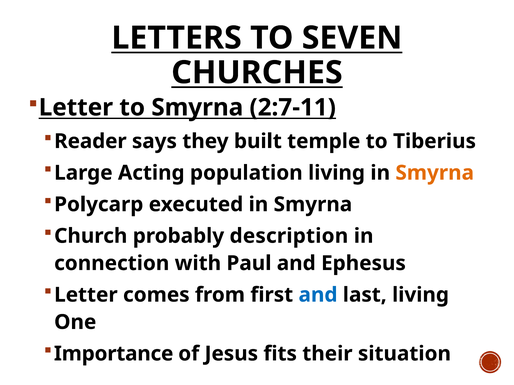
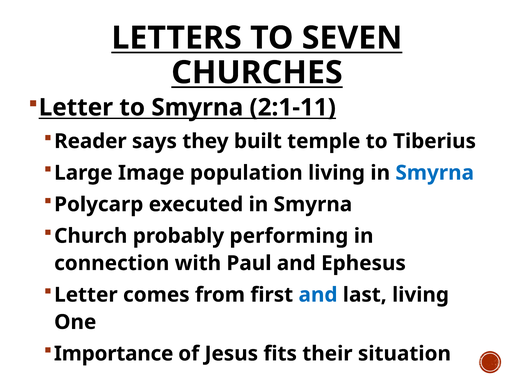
2:7-11: 2:7-11 -> 2:1-11 (293, 108)
Acting: Acting -> Image (151, 173)
Smyrna colour: orange -> blue (435, 173)
description: description -> performing (289, 236)
